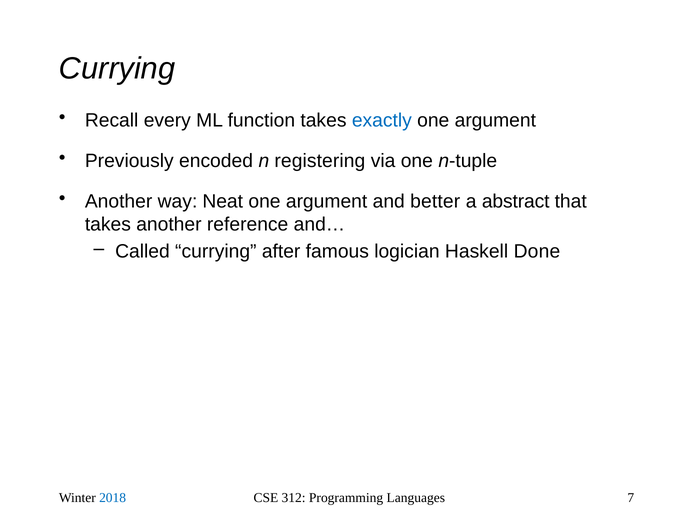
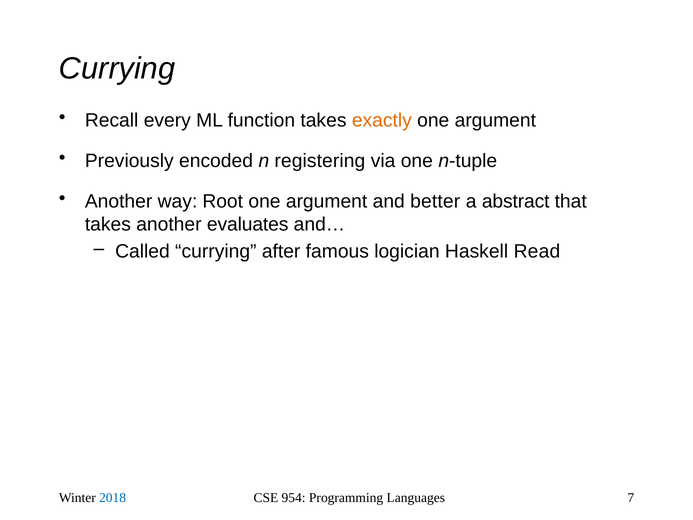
exactly colour: blue -> orange (382, 120)
Neat: Neat -> Root (223, 201)
reference: reference -> evaluates (248, 224)
Done: Done -> Read (537, 251)
312: 312 -> 954 (294, 498)
